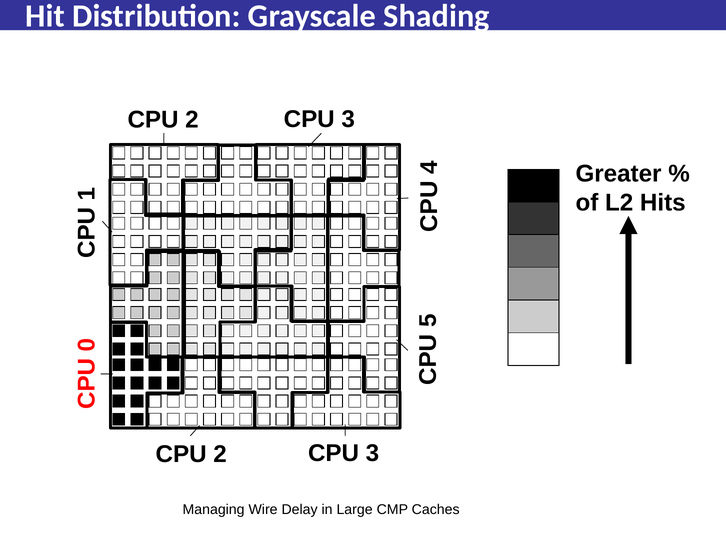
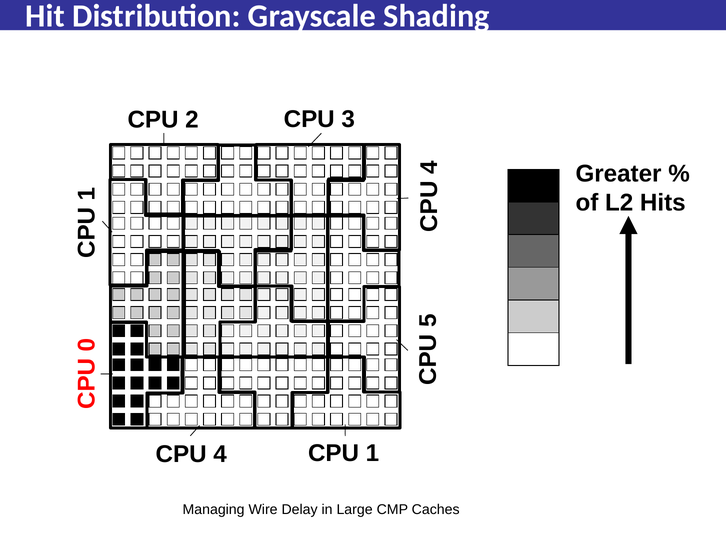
2: 2 -> 4 (220, 454)
3: 3 -> 1 (372, 453)
